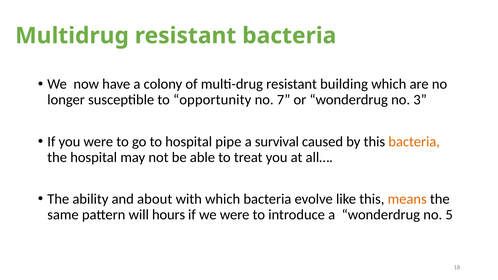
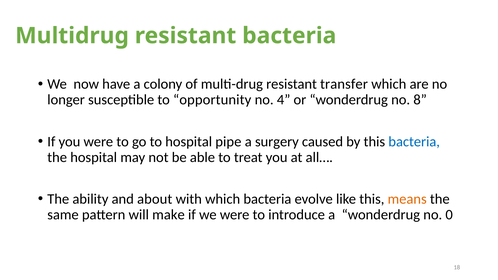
building: building -> transfer (344, 84)
7: 7 -> 4 (284, 100)
3: 3 -> 8 (420, 100)
survival: survival -> surgery (277, 142)
bacteria colour: orange -> blue (414, 142)
hours: hours -> make (168, 215)
5: 5 -> 0 (449, 215)
